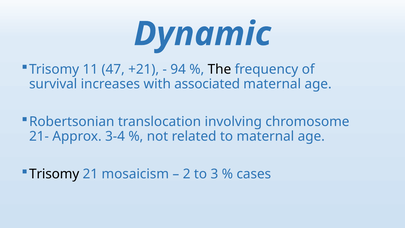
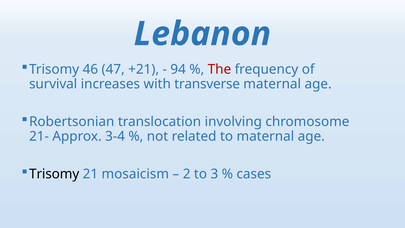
Dynamic: Dynamic -> Lebanon (202, 34)
11: 11 -> 46 (90, 69)
The colour: black -> red (219, 69)
associated: associated -> transverse (207, 84)
